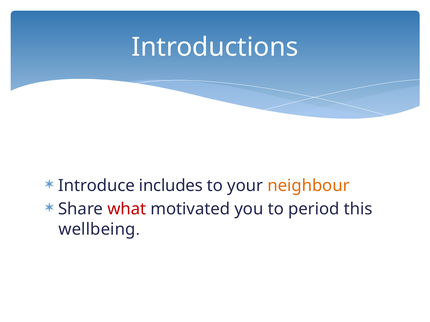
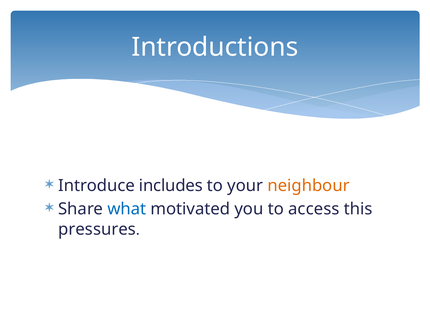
what colour: red -> blue (127, 209)
period: period -> access (314, 209)
wellbeing: wellbeing -> pressures (97, 230)
